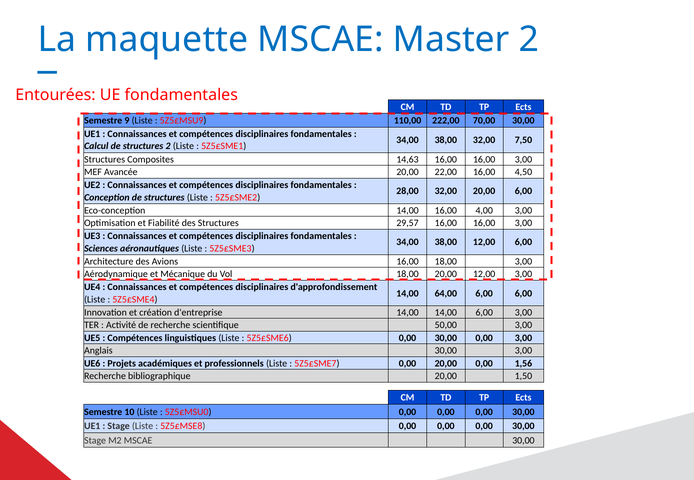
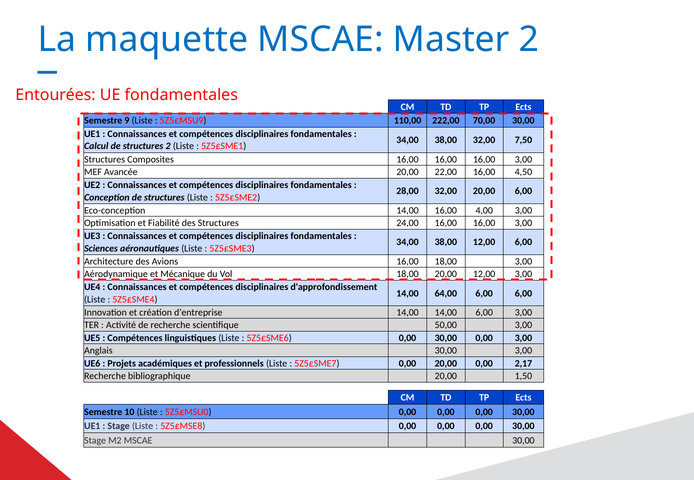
Composites 14,63: 14,63 -> 16,00 (408, 160)
29,57: 29,57 -> 24,00 (408, 223)
1,56: 1,56 -> 2,17 (523, 364)
